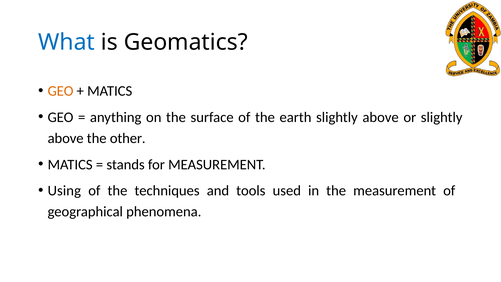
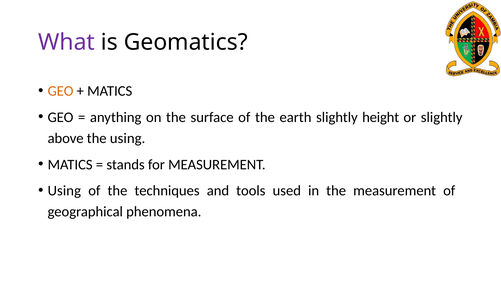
What colour: blue -> purple (67, 42)
earth slightly above: above -> height (381, 117)
the other: other -> using (128, 138)
